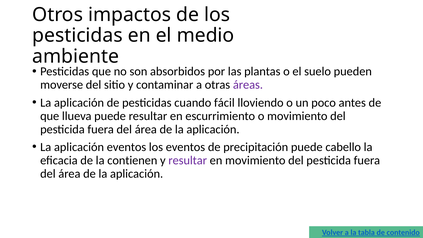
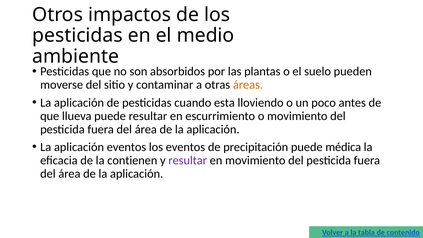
áreas colour: purple -> orange (248, 85)
fácil: fácil -> esta (224, 103)
cabello: cabello -> médica (343, 147)
